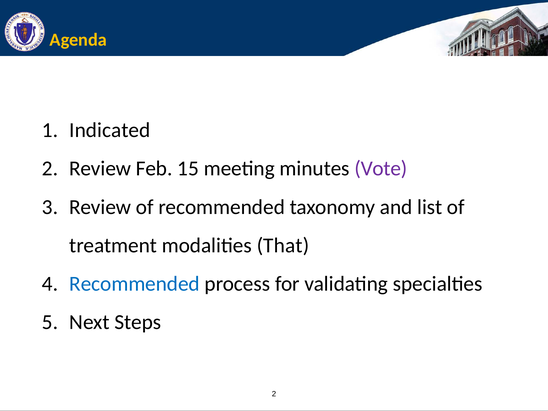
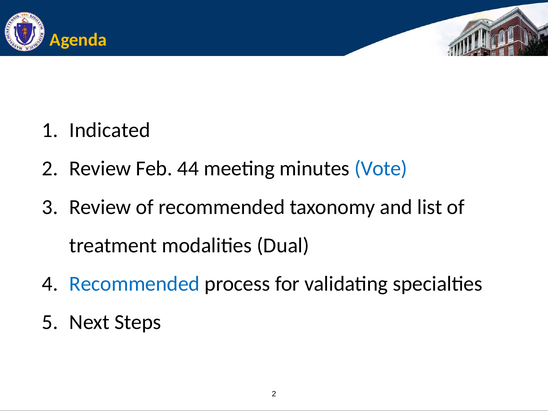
15: 15 -> 44 (188, 169)
Vote colour: purple -> blue (381, 169)
That: That -> Dual (283, 245)
